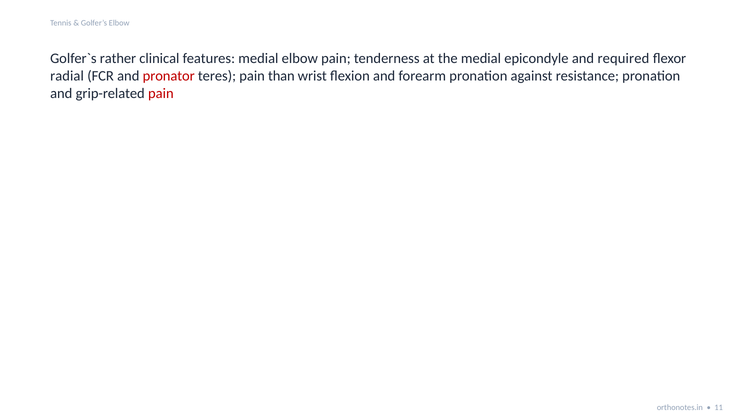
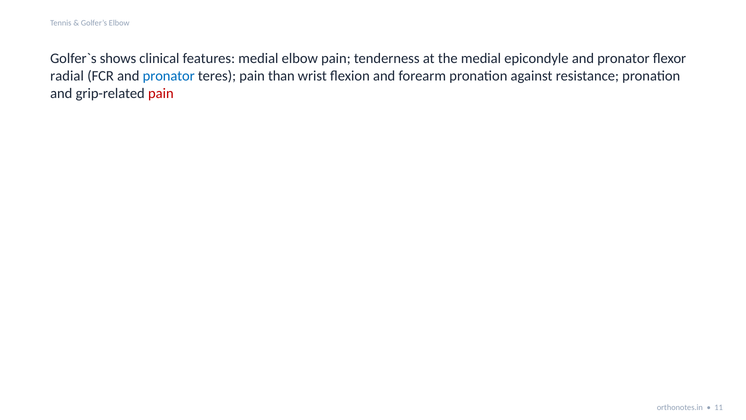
rather: rather -> shows (118, 59)
epicondyle and required: required -> pronator (623, 59)
pronator colour: red -> blue (169, 76)
